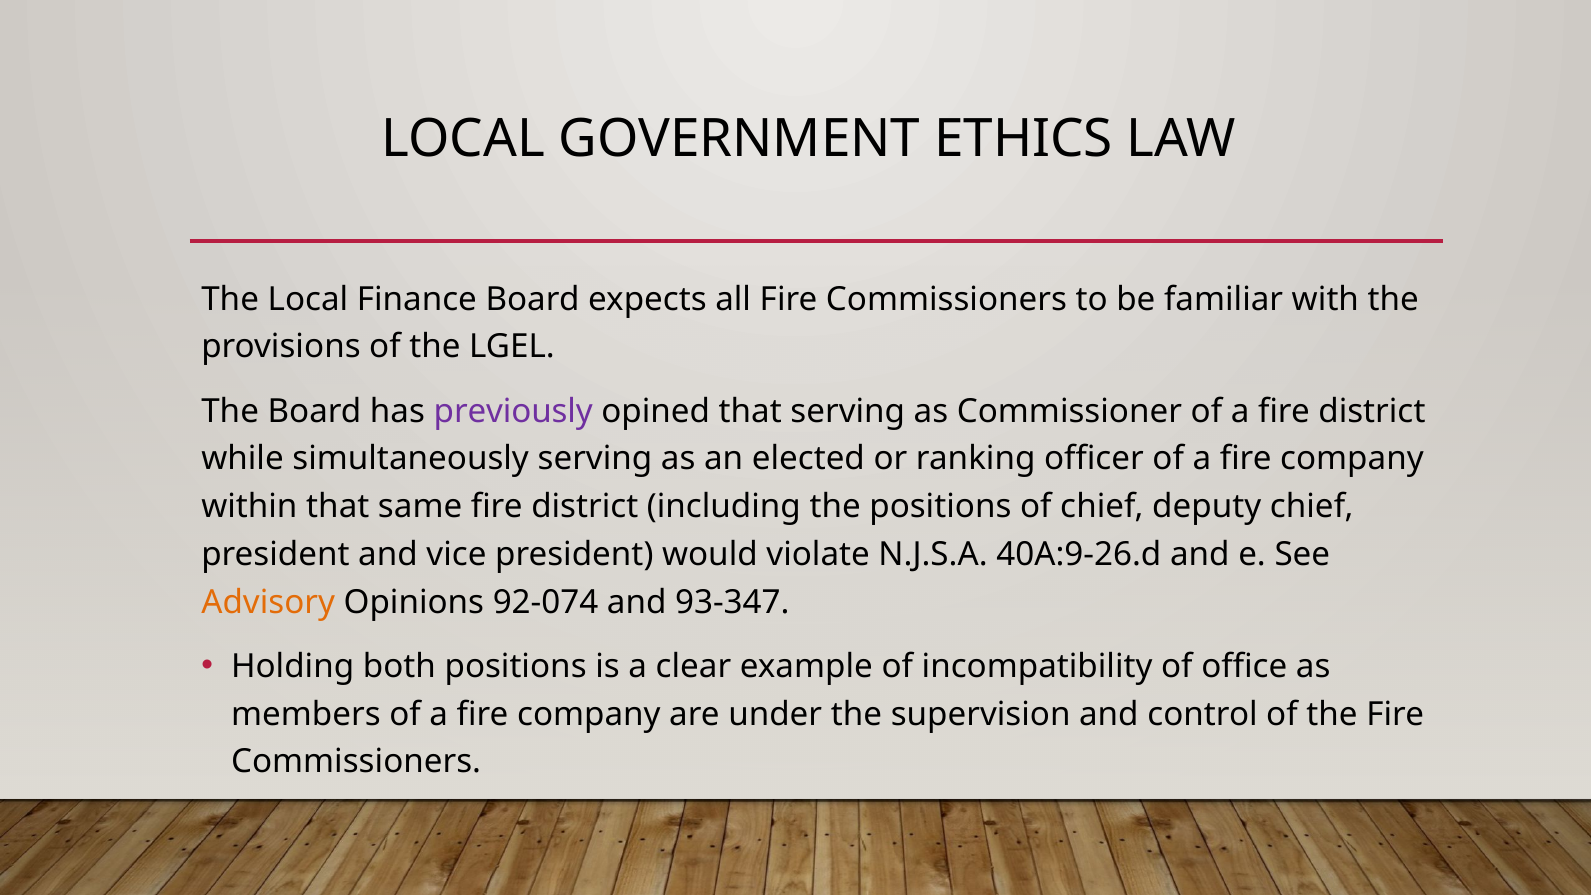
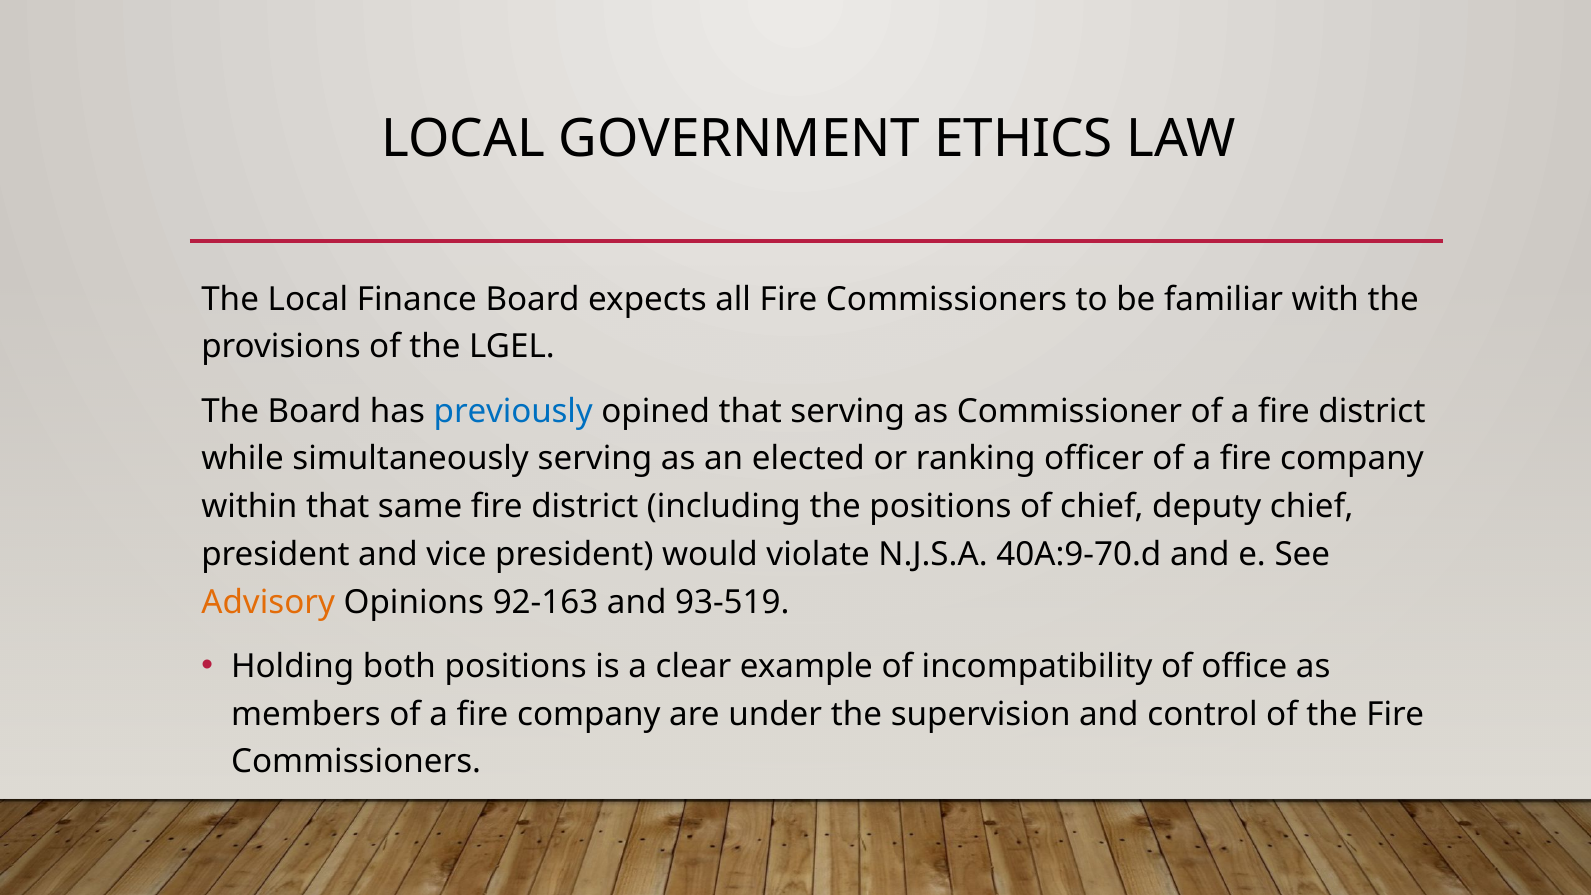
previously colour: purple -> blue (513, 411)
40A:9-26.d: 40A:9-26.d -> 40A:9-70.d (1079, 554)
92-074: 92-074 -> 92-163 (545, 602)
93-347: 93-347 -> 93-519 (732, 602)
